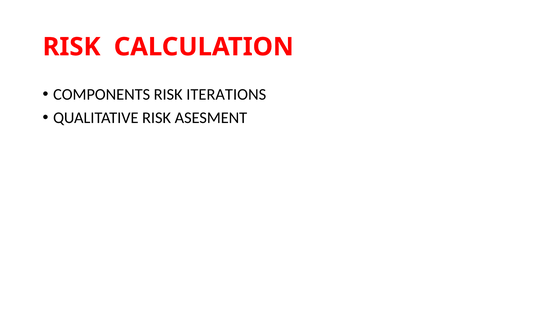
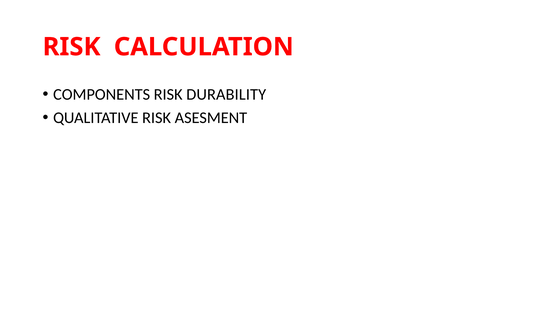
ITERATIONS: ITERATIONS -> DURABILITY (226, 95)
